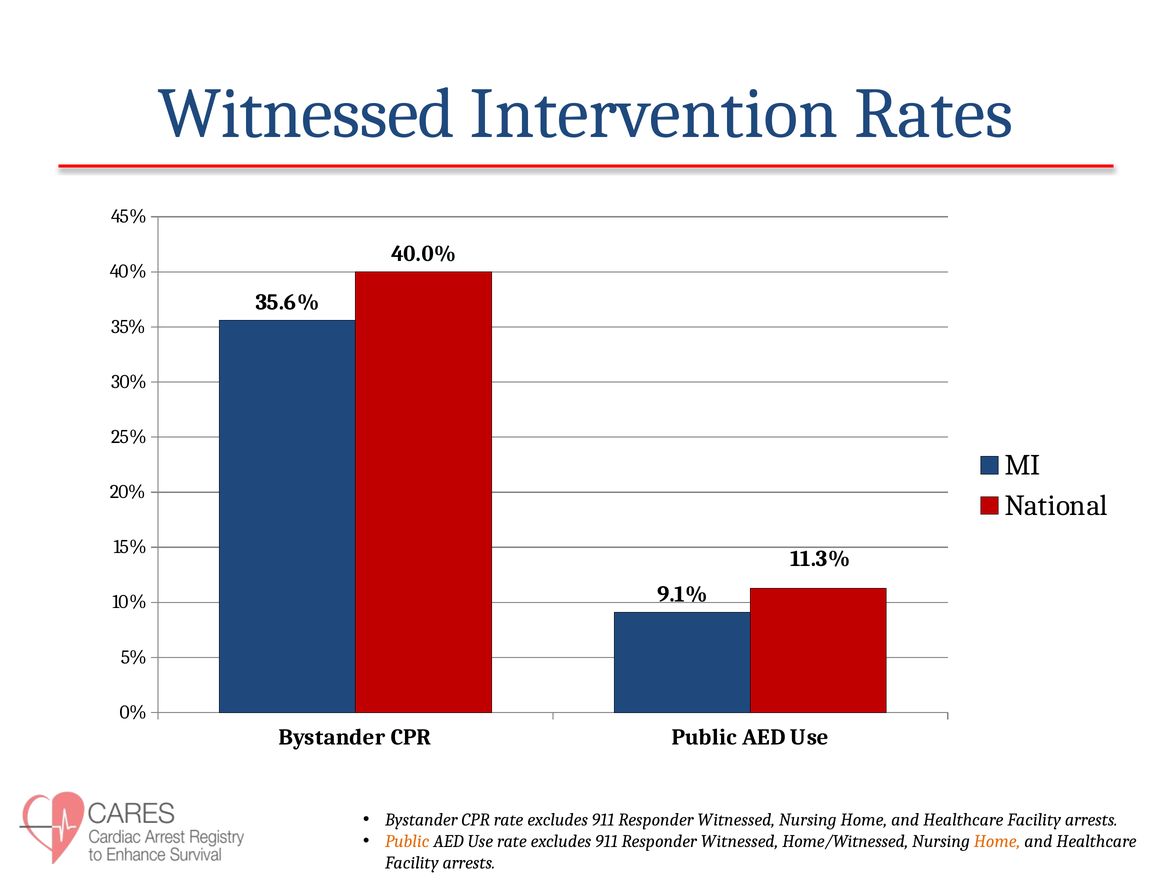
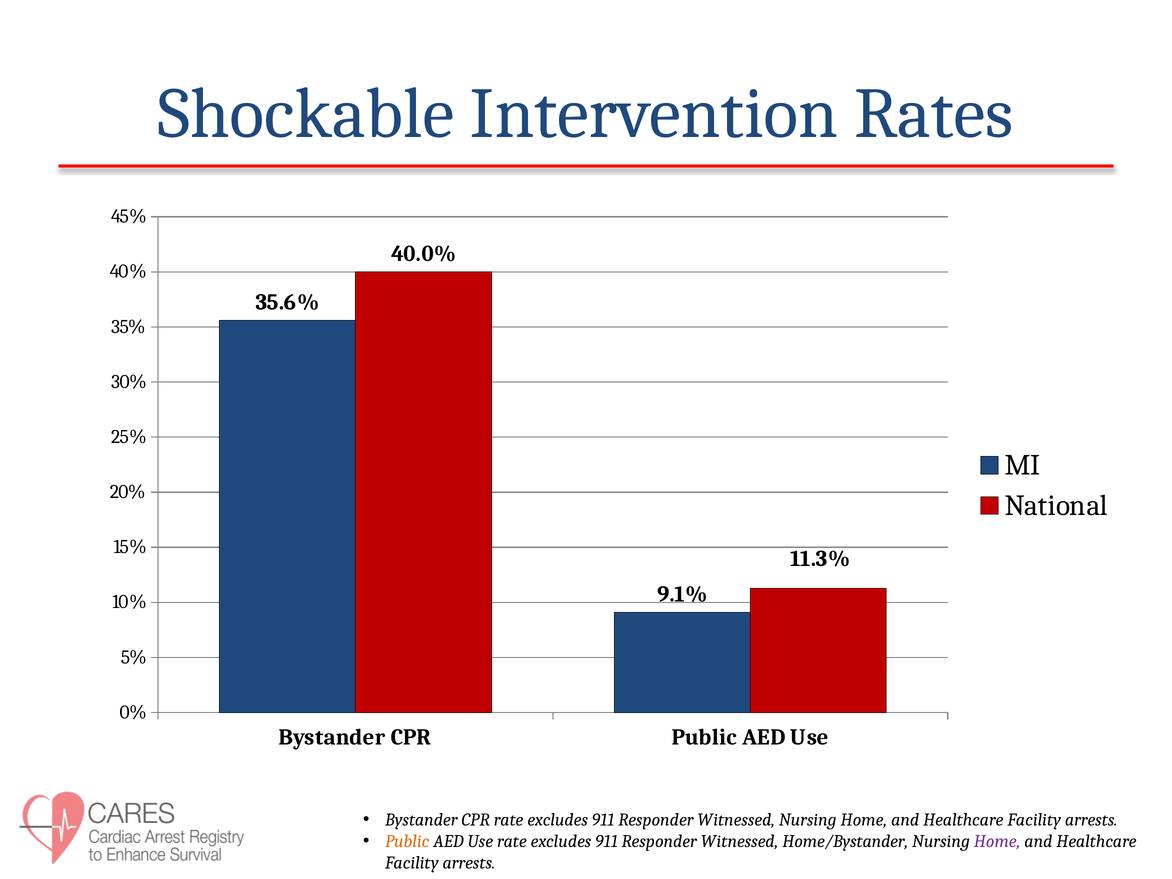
Witnessed: Witnessed -> Shockable (306, 113)
Home/Witnessed: Home/Witnessed -> Home/Bystander (845, 841)
Home colour: orange -> purple (997, 841)
